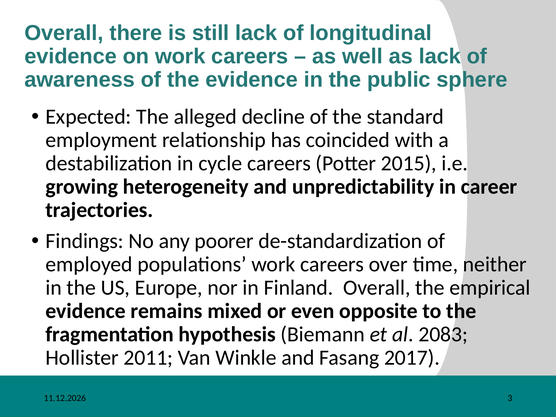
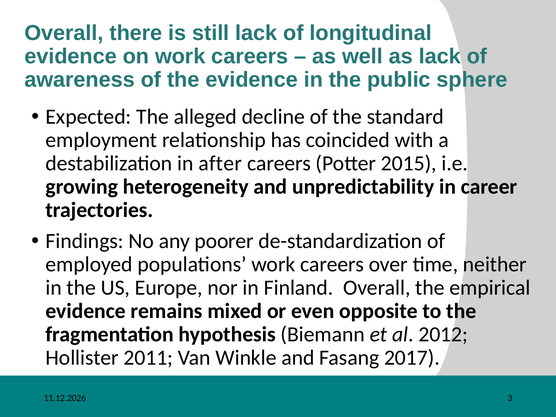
cycle: cycle -> after (220, 163)
2083: 2083 -> 2012 (443, 334)
